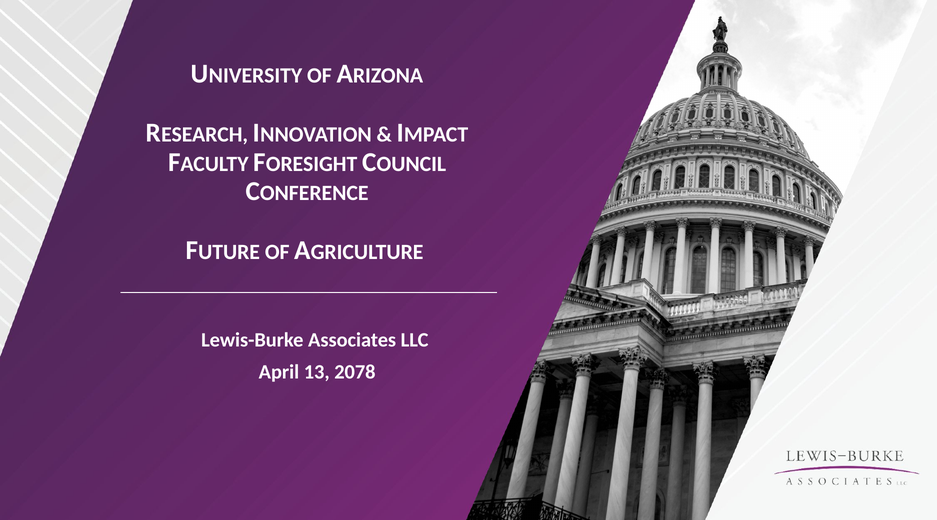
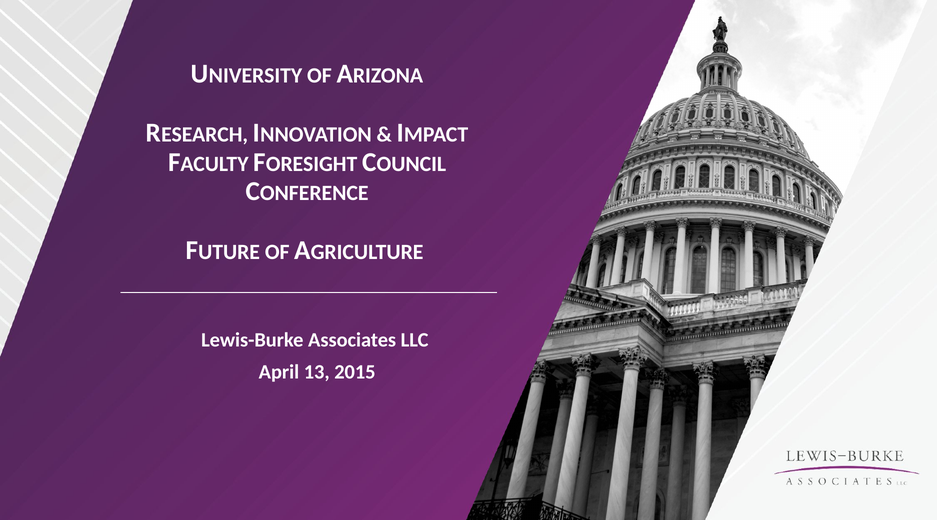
2078: 2078 -> 2015 (355, 372)
